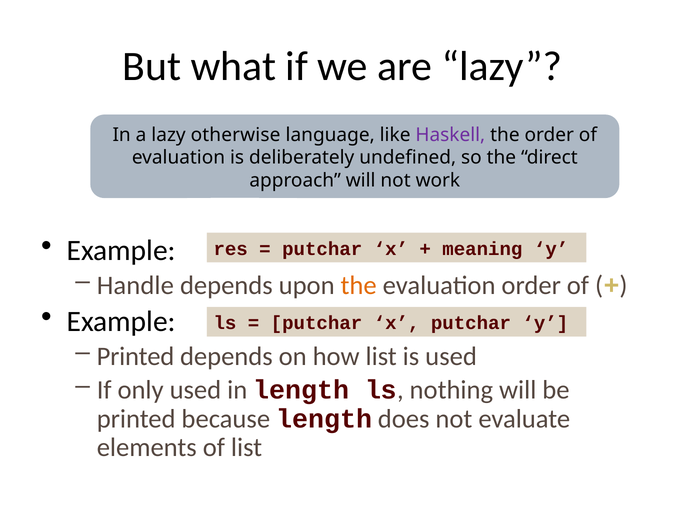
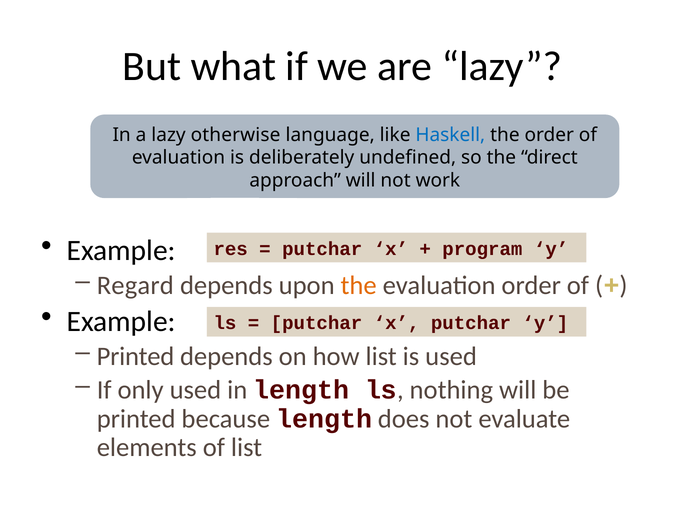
Haskell colour: purple -> blue (450, 135)
meaning: meaning -> program (482, 249)
Handle: Handle -> Regard (135, 285)
